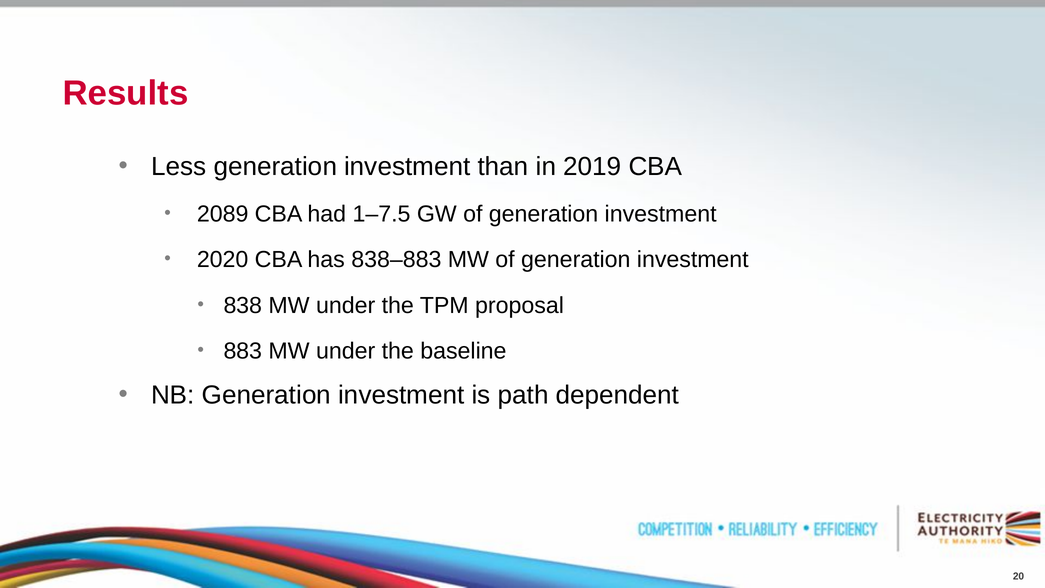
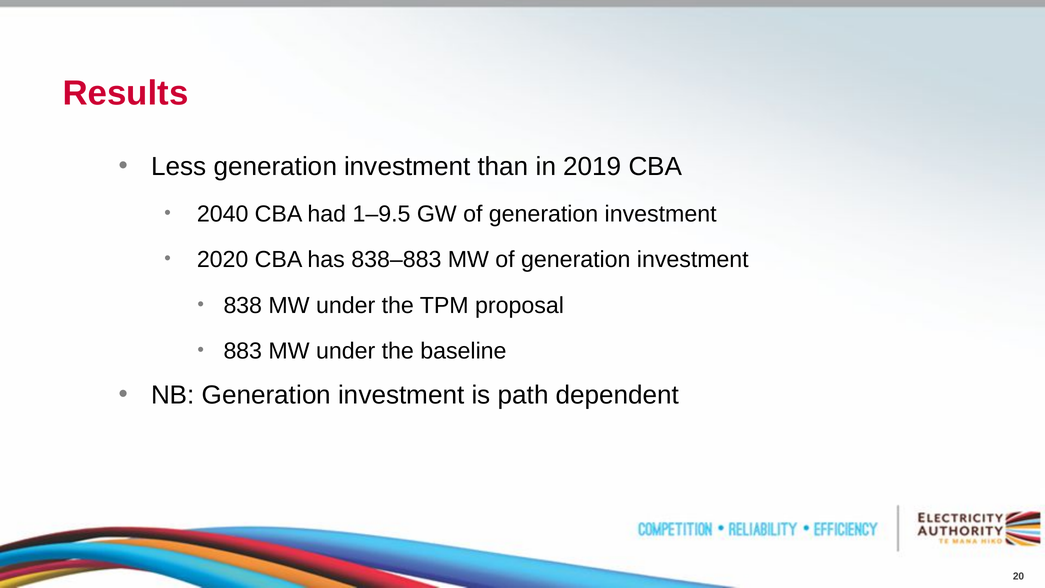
2089: 2089 -> 2040 (223, 214)
1–7.5: 1–7.5 -> 1–9.5 (382, 214)
